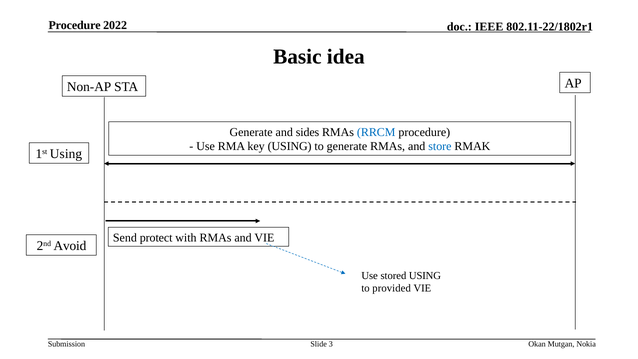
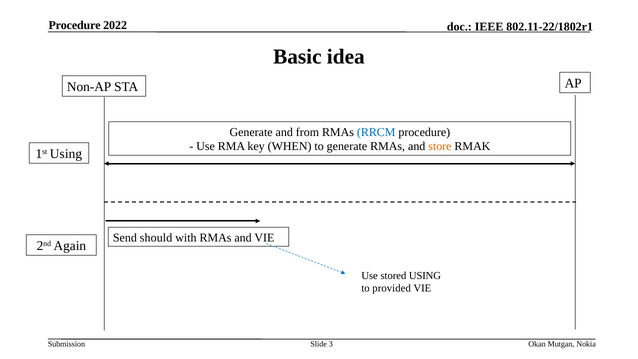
sides: sides -> from (307, 132)
key USING: USING -> WHEN (290, 146)
store colour: blue -> orange (440, 146)
protect: protect -> should (156, 238)
Avoid: Avoid -> Again (70, 246)
